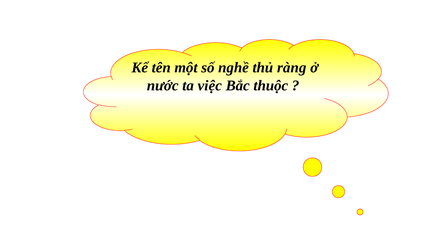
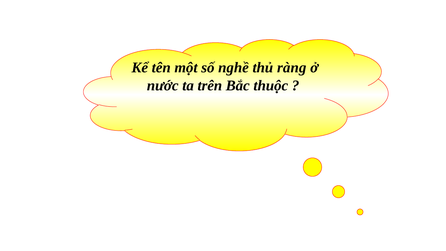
việc: việc -> trên (210, 85)
